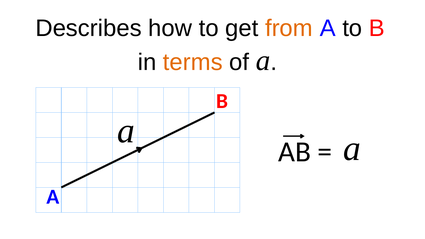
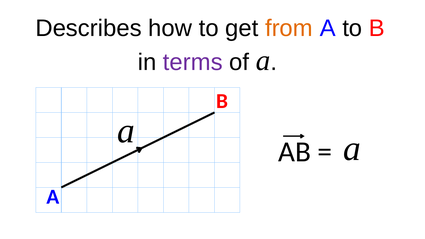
terms colour: orange -> purple (193, 62)
